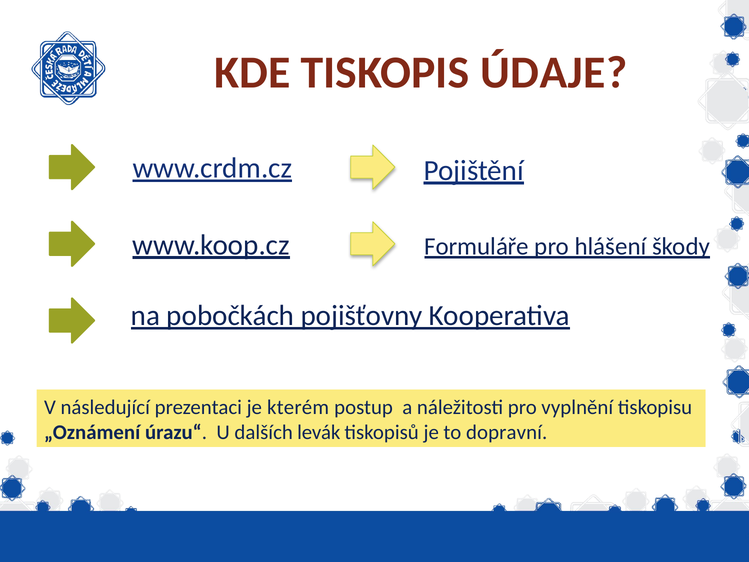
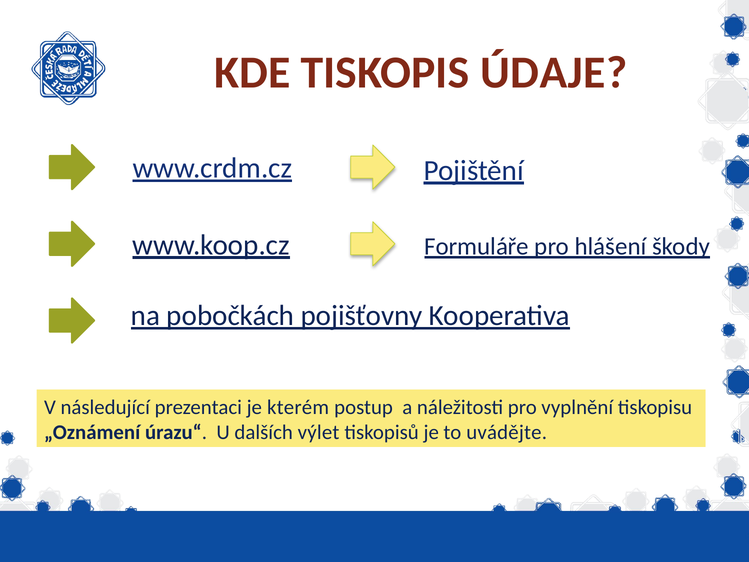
levák: levák -> výlet (319, 432)
dopravní: dopravní -> uvádějte (507, 432)
